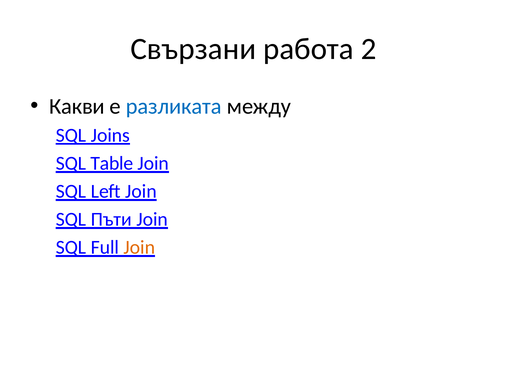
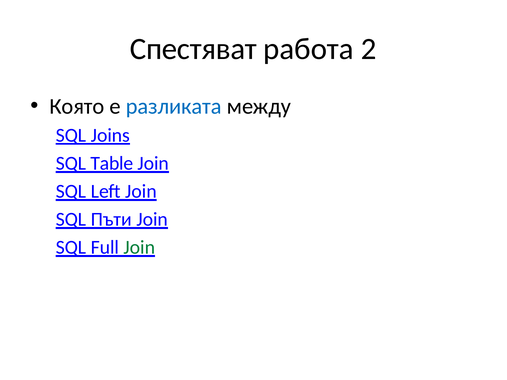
Свързани: Свързани -> Спестяват (193, 49)
Какви: Какви -> Която (77, 106)
Join colour: orange -> green (139, 248)
